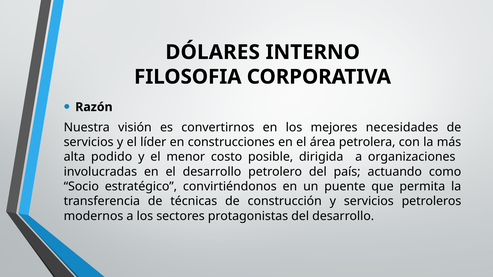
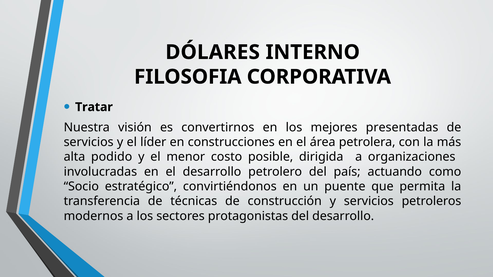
Razón: Razón -> Tratar (94, 107)
necesidades: necesidades -> presentadas (402, 127)
